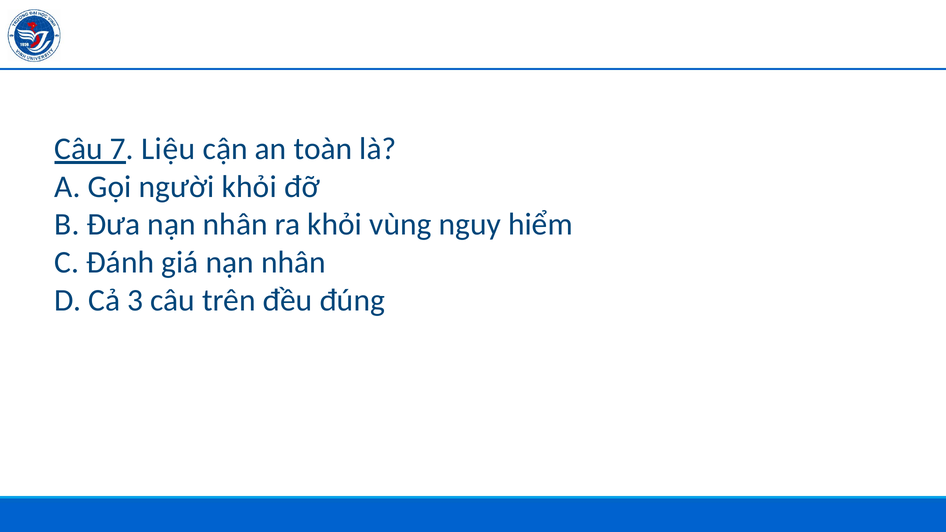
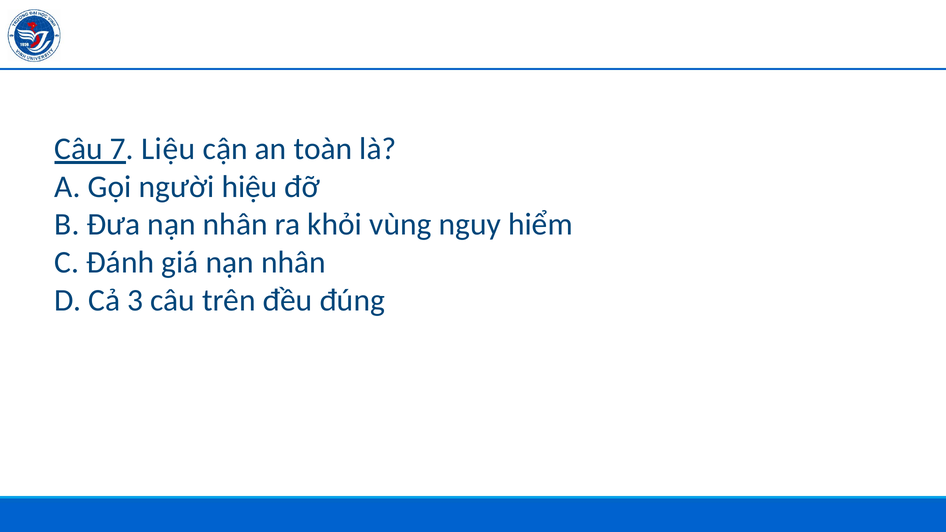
người khỏi: khỏi -> hiệu (249, 187)
